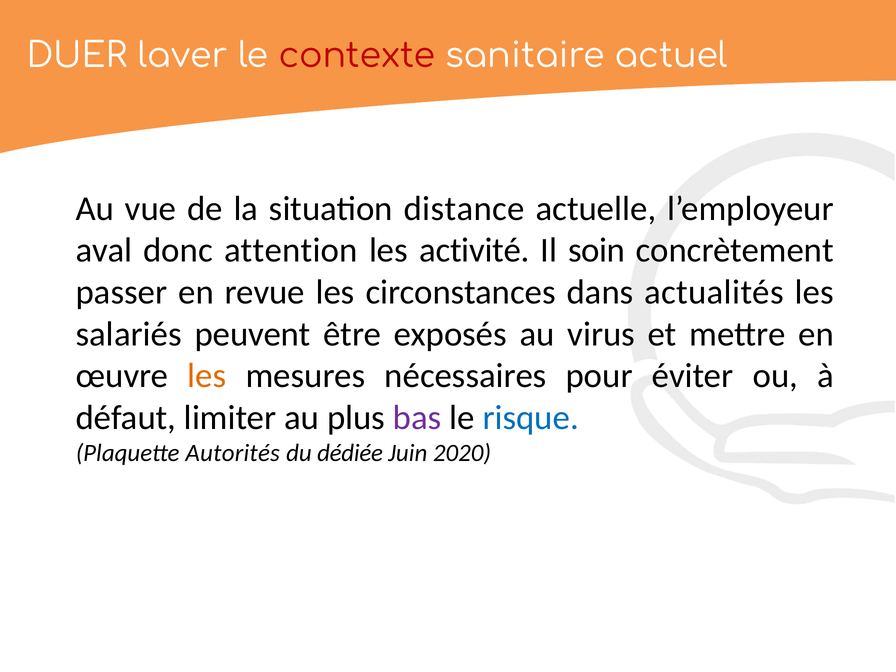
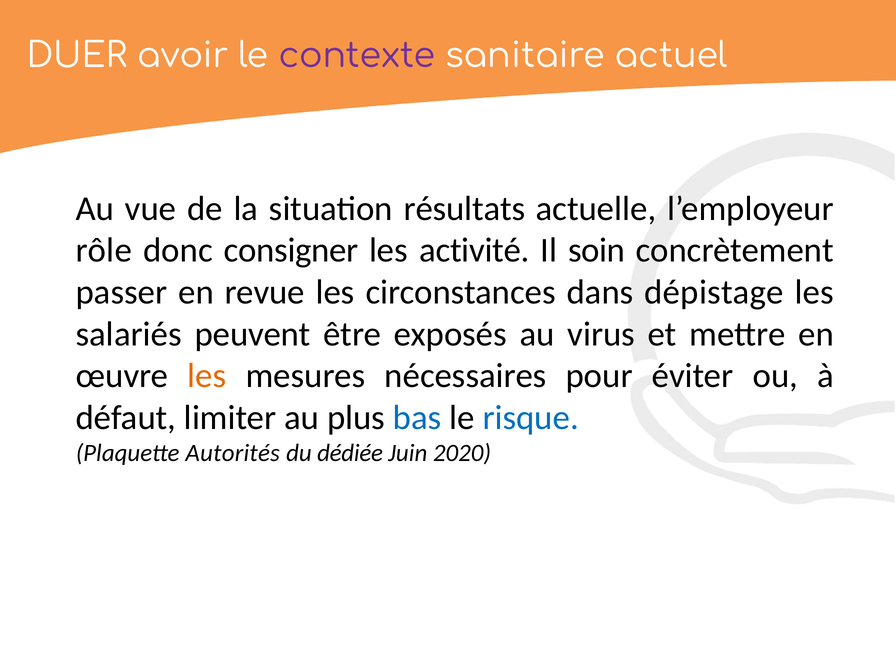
laver: laver -> avoir (183, 56)
contexte colour: red -> purple (357, 56)
distance: distance -> résultats (464, 209)
aval: aval -> rôle (104, 250)
attention: attention -> consigner (291, 250)
actualités: actualités -> dépistage (714, 292)
bas colour: purple -> blue (417, 418)
